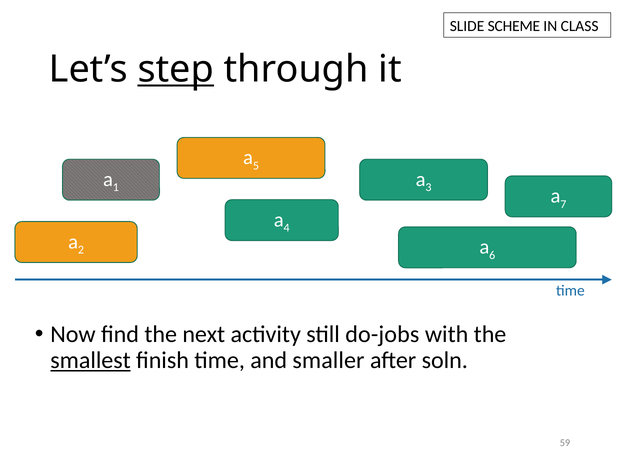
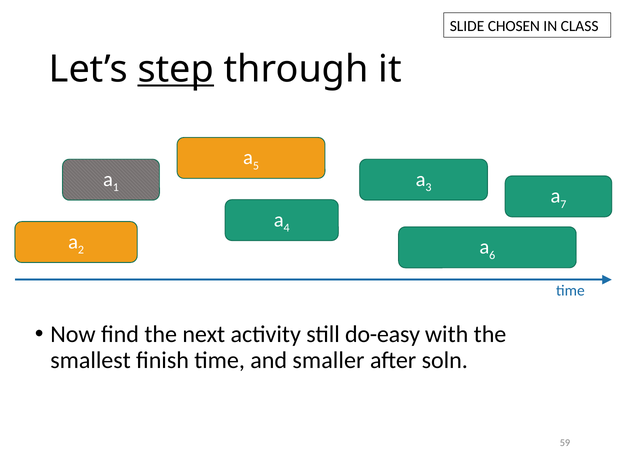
SCHEME: SCHEME -> CHOSEN (514, 26)
do-jobs: do-jobs -> do-easy (383, 335)
smallest underline: present -> none (91, 360)
